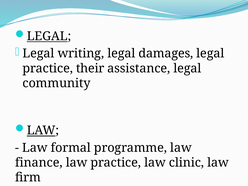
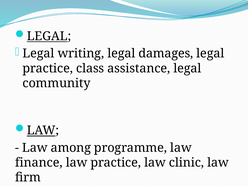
their: their -> class (90, 68)
formal: formal -> among (71, 148)
